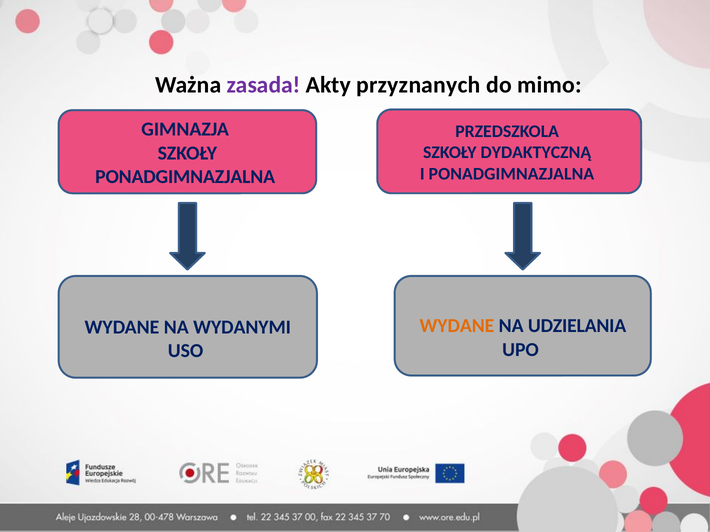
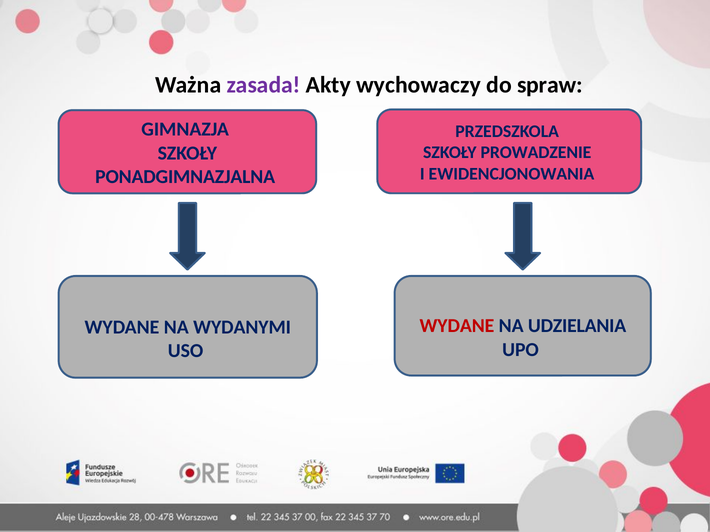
przyznanych: przyznanych -> wychowaczy (418, 85)
mimo: mimo -> spraw (550, 85)
DYDAKTYCZNĄ: DYDAKTYCZNĄ -> PROWADZENIE (536, 153)
I PONADGIMNAZJALNA: PONADGIMNAZJALNA -> EWIDENCJONOWANIA (511, 174)
WYDANE colour: orange -> red (457, 326)
